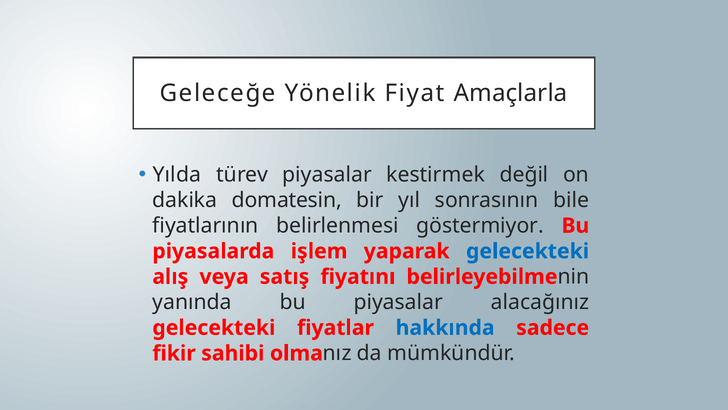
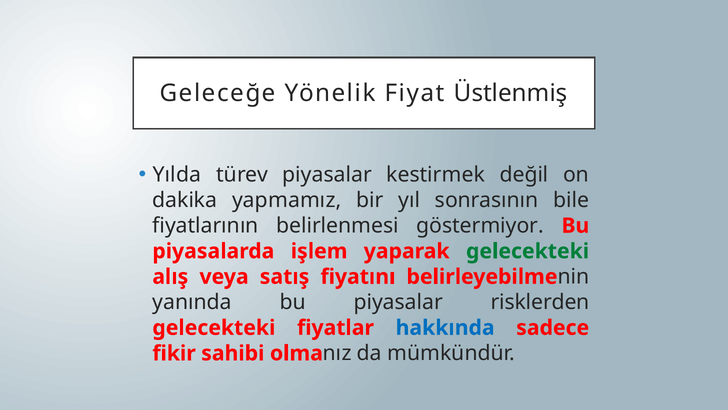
Amaçlarla: Amaçlarla -> Üstlenmiş (511, 93)
domatesin: domatesin -> yapmamız (287, 200)
gelecekteki colour: blue -> green (528, 251)
alacağınız: alacağınız -> risklerden (540, 302)
